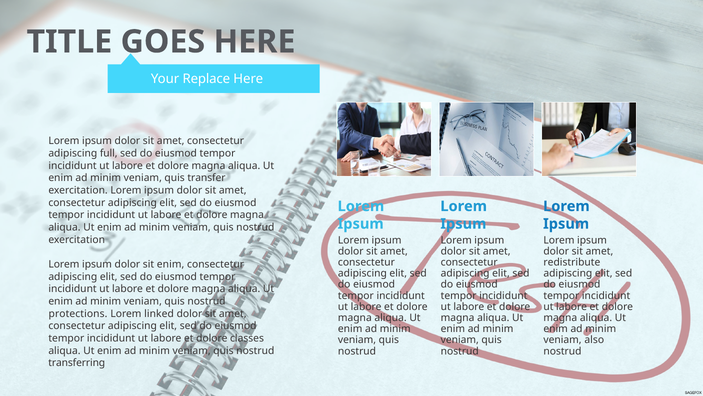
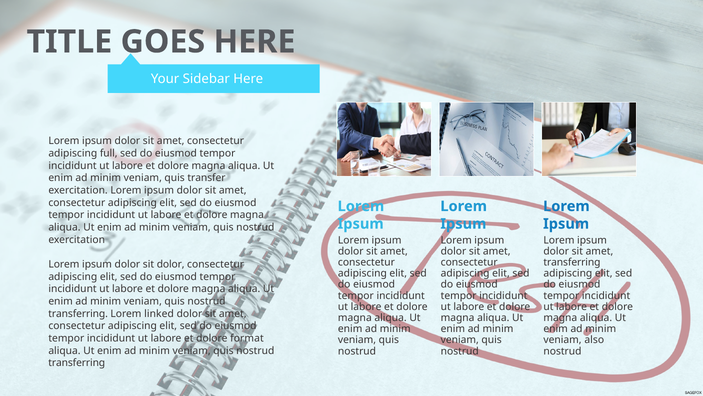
Replace: Replace -> Sidebar (206, 79)
redistribute: redistribute -> transferring (572, 262)
sit enim: enim -> dolor (171, 264)
protections: protections -> transferring (78, 313)
classes: classes -> format (247, 338)
